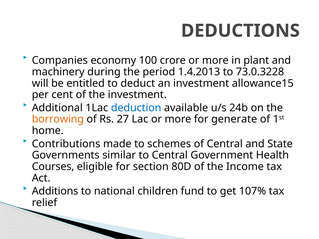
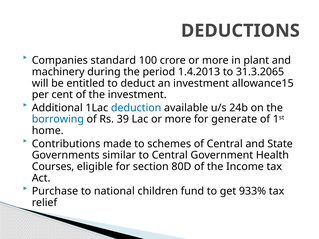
economy: economy -> standard (113, 60)
73.0.3228: 73.0.3228 -> 31.3.2065 (260, 72)
borrowing colour: orange -> blue (58, 119)
27: 27 -> 39 (123, 119)
Additions: Additions -> Purchase (55, 191)
107%: 107% -> 933% (253, 191)
